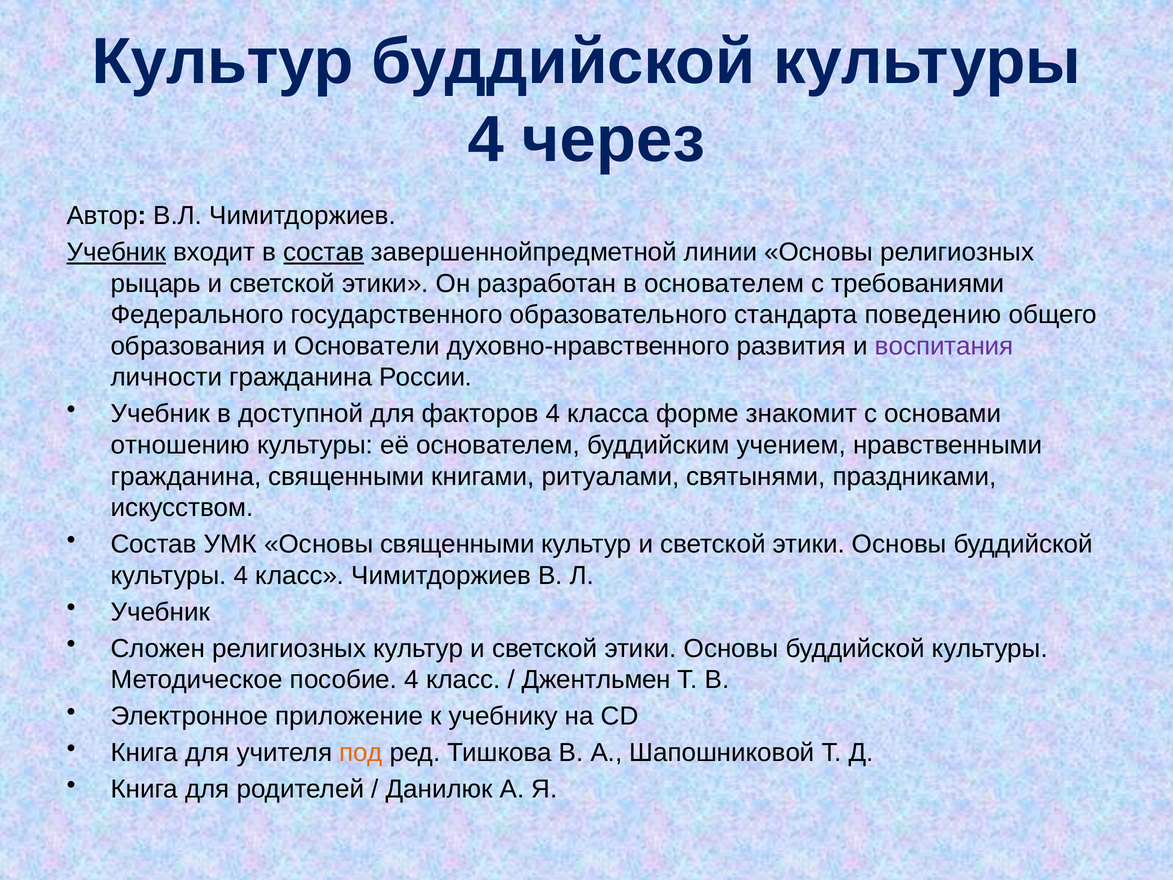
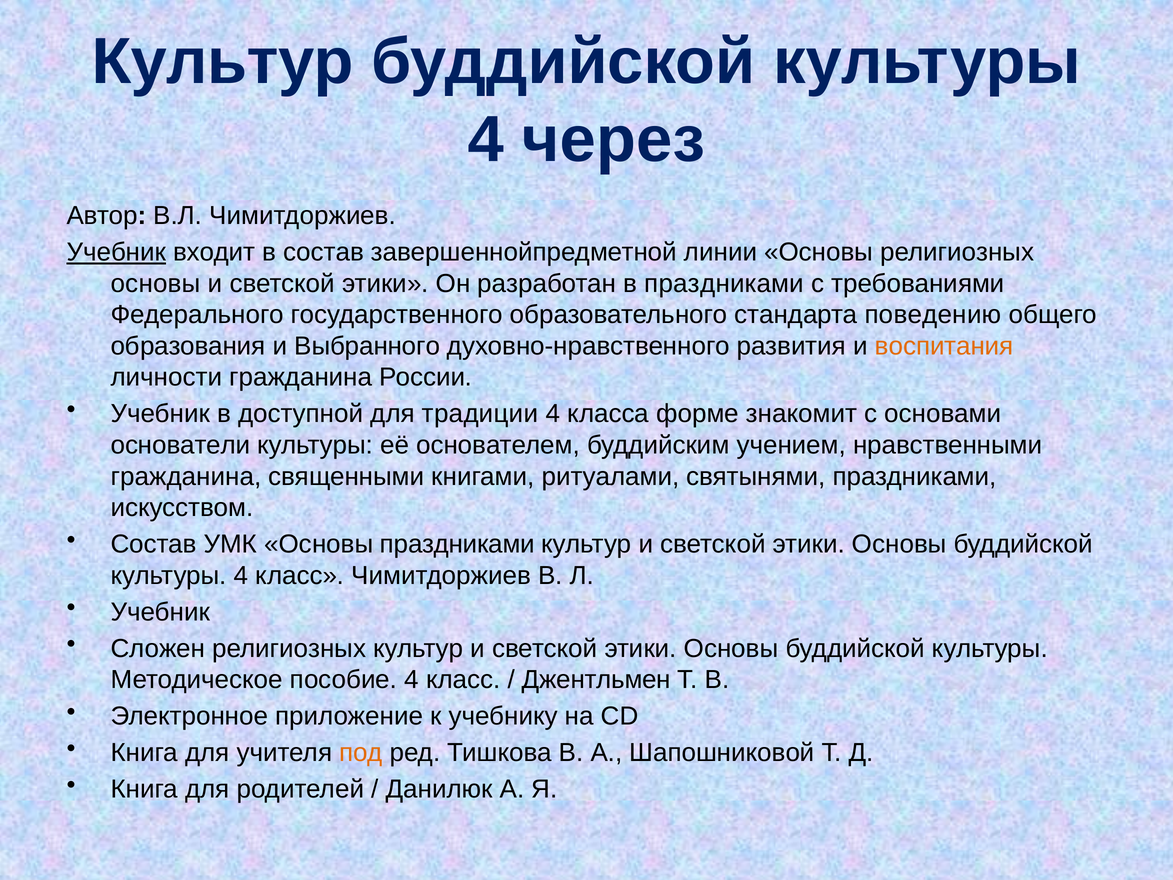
состав underline: present -> none (324, 252)
рыцарь: рыцарь -> основы (156, 283)
в основателем: основателем -> праздниками (724, 283)
Основатели: Основатели -> Выбранного (367, 346)
воспитания colour: purple -> orange (944, 346)
факторов: факторов -> традиции (480, 414)
отношению: отношению -> основатели (180, 445)
Основы священными: священными -> праздниками (457, 544)
